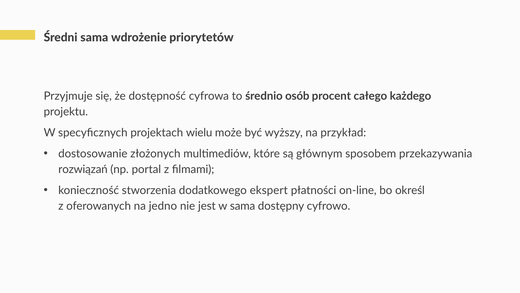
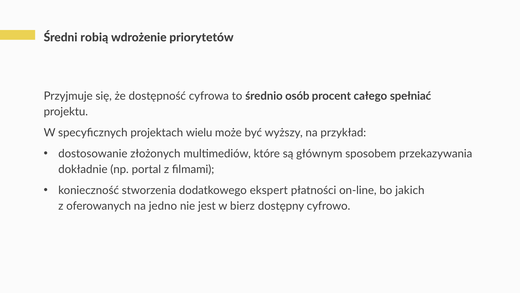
Średni sama: sama -> robią (94, 37)
każdego: każdego -> spełniać (411, 96)
rozwiązań: rozwiązań -> dokładnie (83, 169)
określ: określ -> jakich (410, 190)
w sama: sama -> bierz (242, 206)
